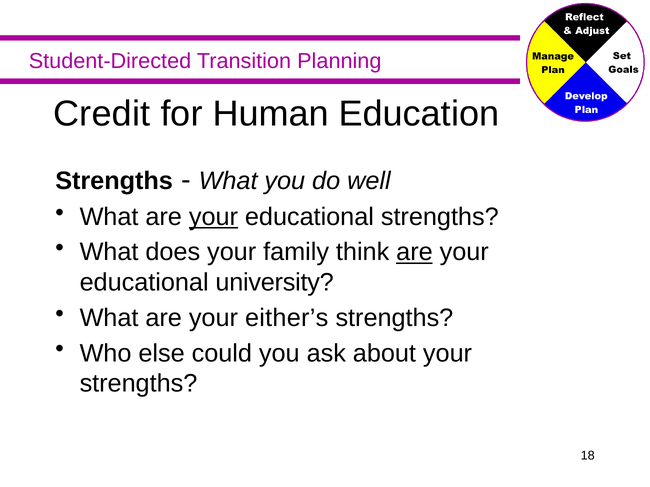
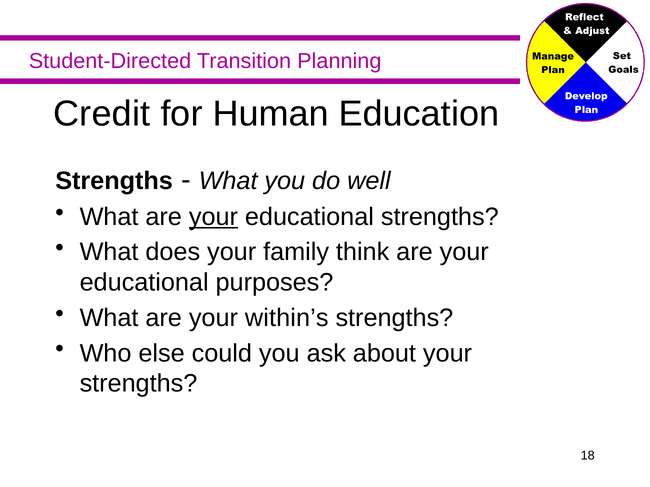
are underline: present -> none (414, 252)
university: university -> purposes (274, 283)
either’s: either’s -> within’s (287, 318)
